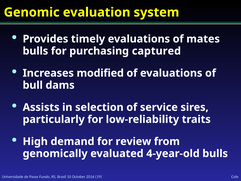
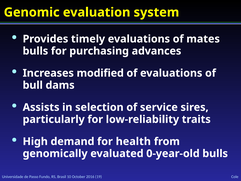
captured: captured -> advances (156, 51)
review: review -> health (133, 141)
4-year-old: 4-year-old -> 0-year-old (173, 153)
